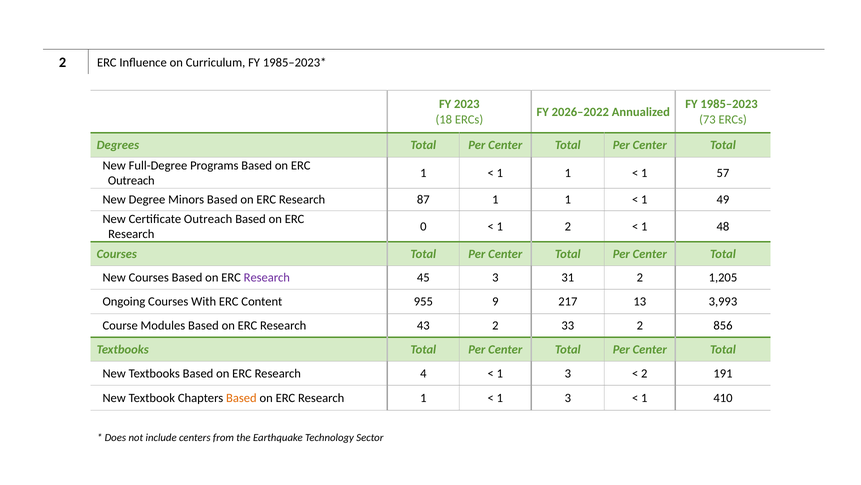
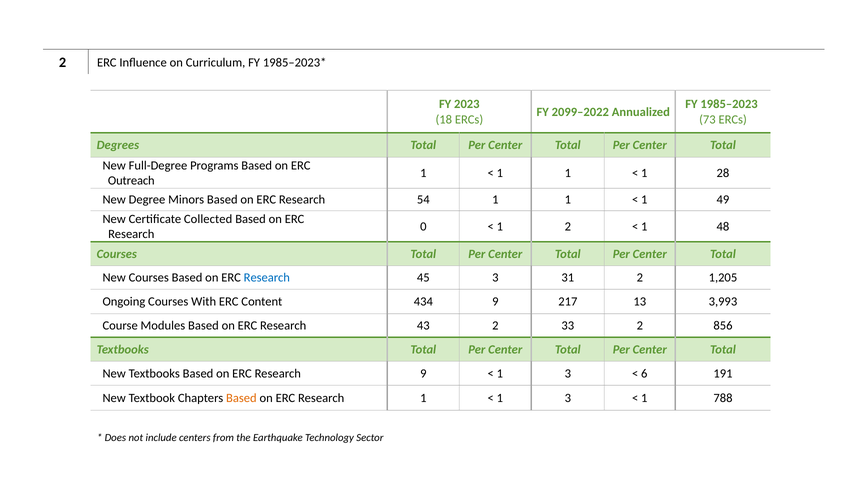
2026–2022: 2026–2022 -> 2099–2022 (580, 112)
57: 57 -> 28 (723, 173)
87: 87 -> 54 (423, 200)
Certificate Outreach: Outreach -> Collected (208, 219)
Research colour: purple -> blue (267, 277)
955: 955 -> 434 (423, 301)
Research 4: 4 -> 9 (423, 373)
2: 2 -> 6 (644, 373)
410: 410 -> 788 (723, 398)
